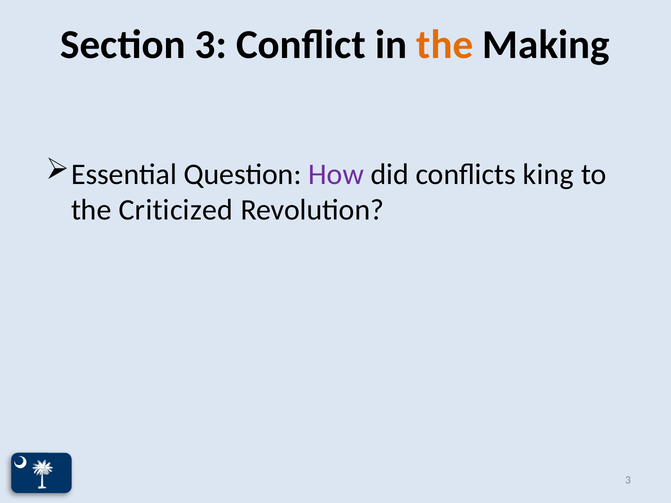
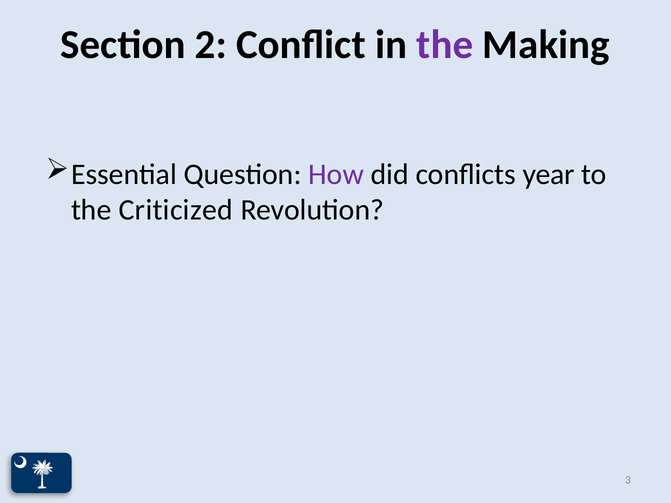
Section 3: 3 -> 2 (211, 45)
the colour: orange -> purple (445, 45)
king: king -> year (549, 174)
